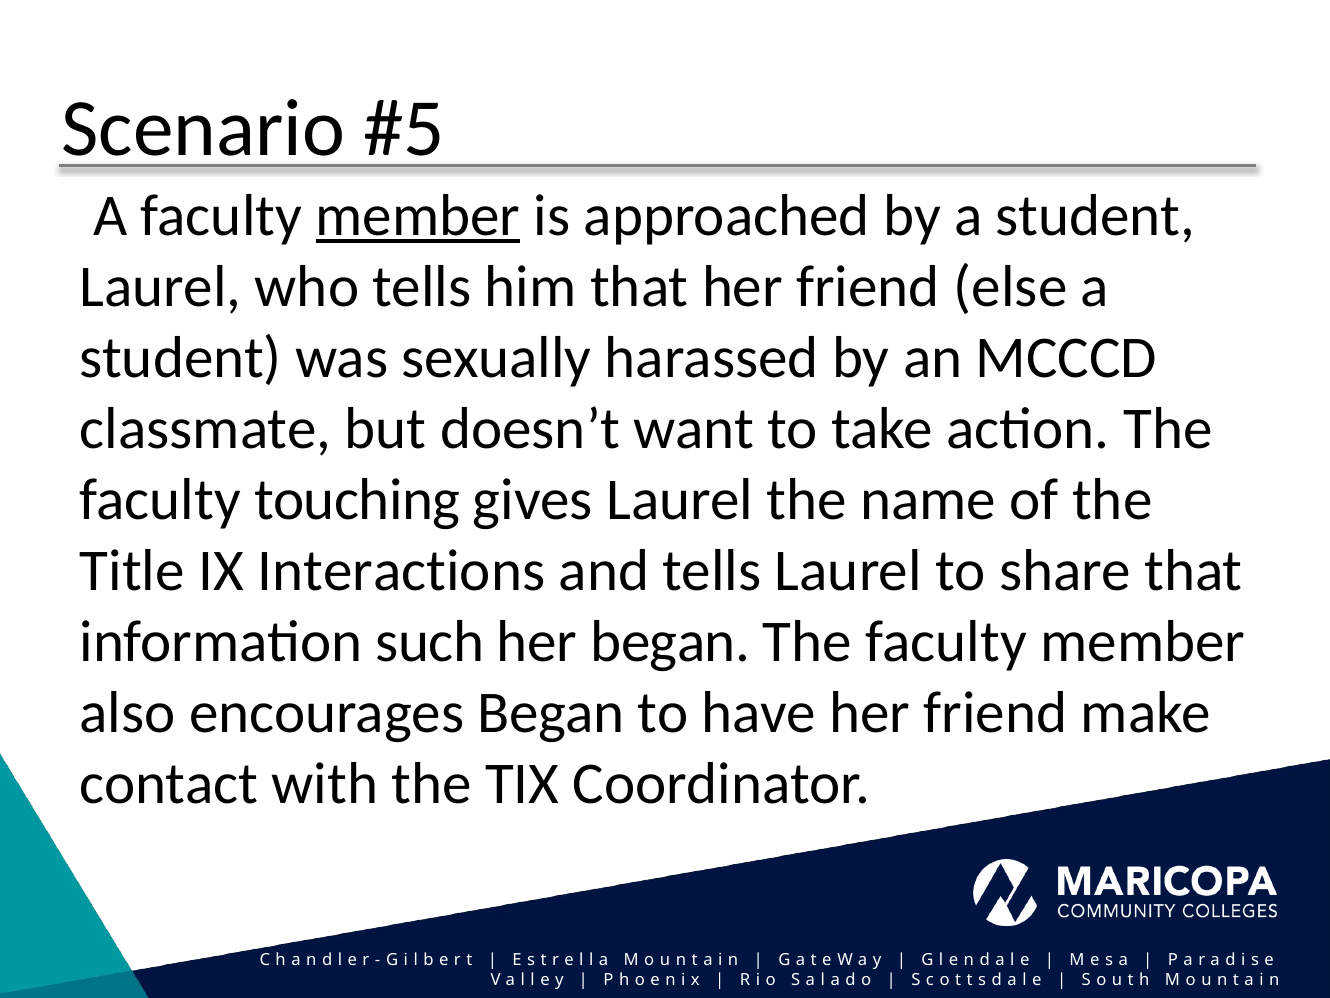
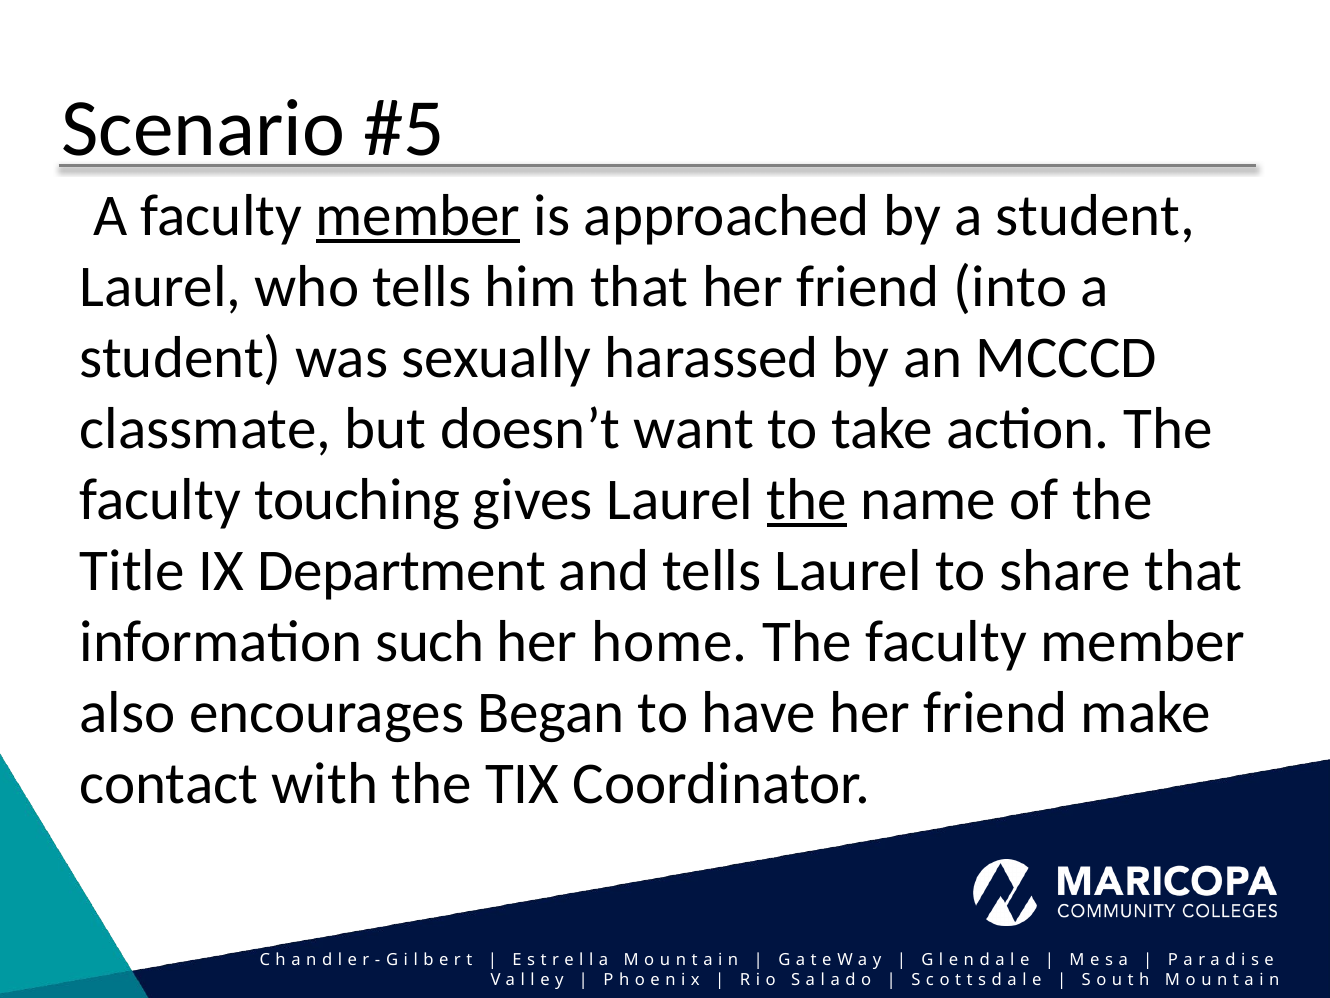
else: else -> into (1010, 286)
the underline: none -> present (807, 499)
Interactions: Interactions -> Department (402, 570)
her began: began -> home (670, 641)
